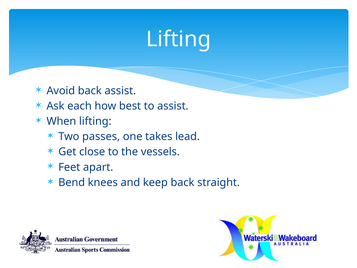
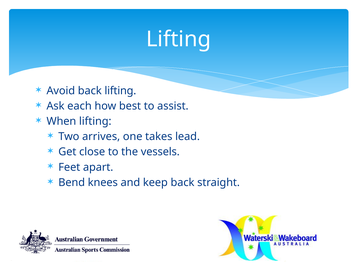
back assist: assist -> lifting (120, 91)
passes: passes -> arrives (101, 136)
